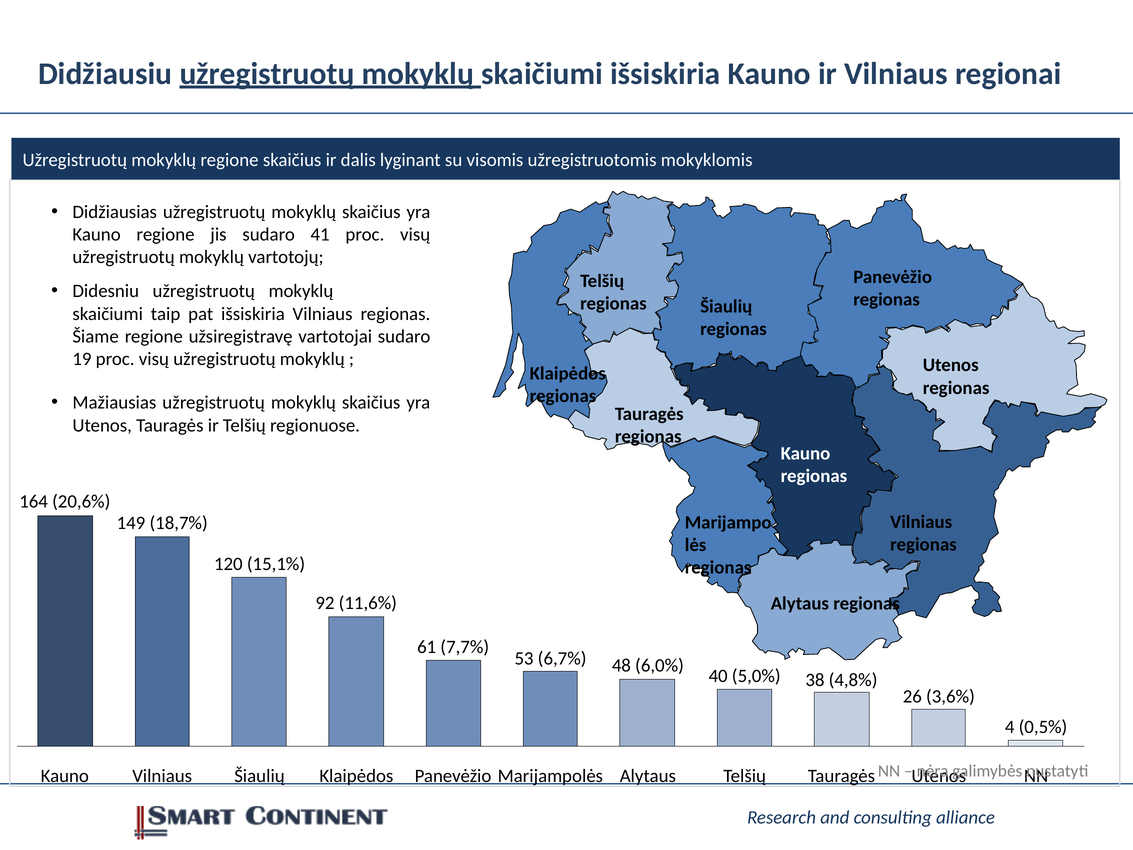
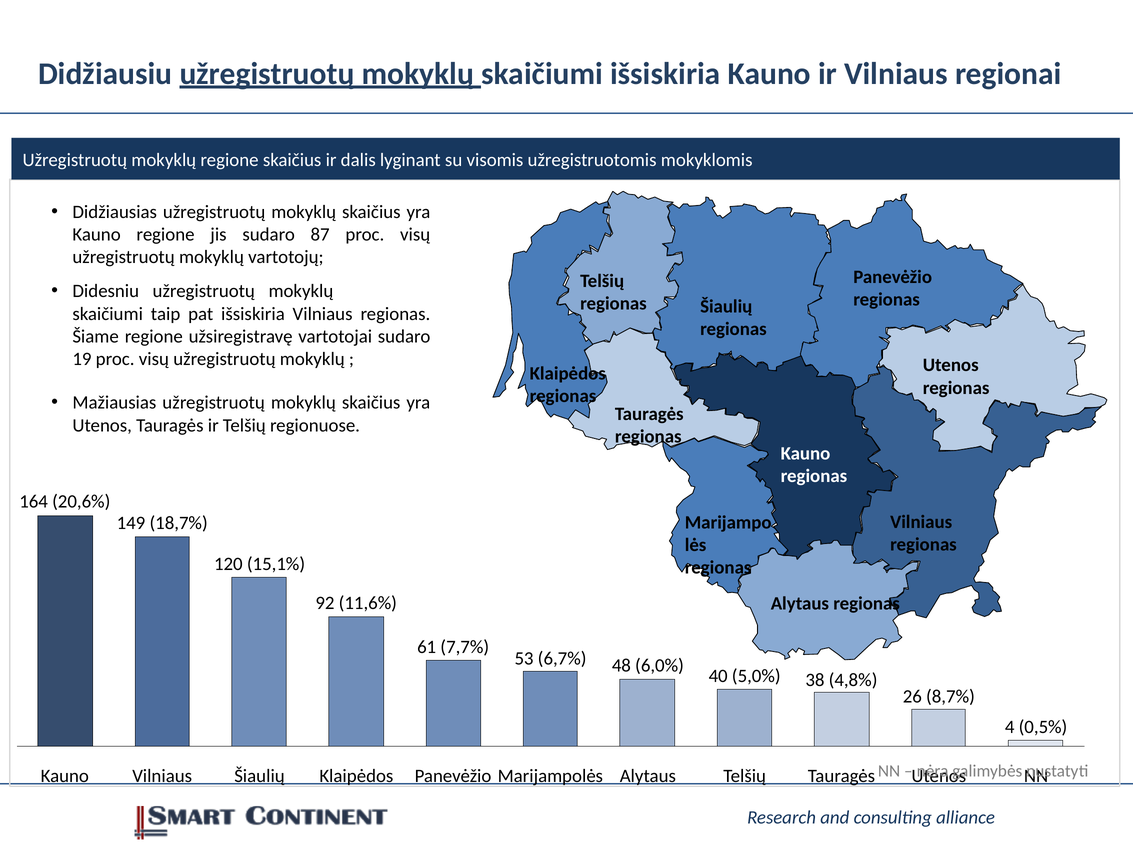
41: 41 -> 87 (320, 234)
3,6%: 3,6% -> 8,7% (950, 696)
